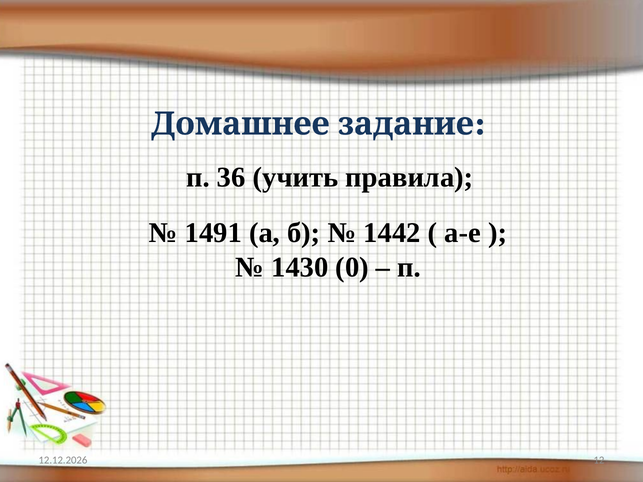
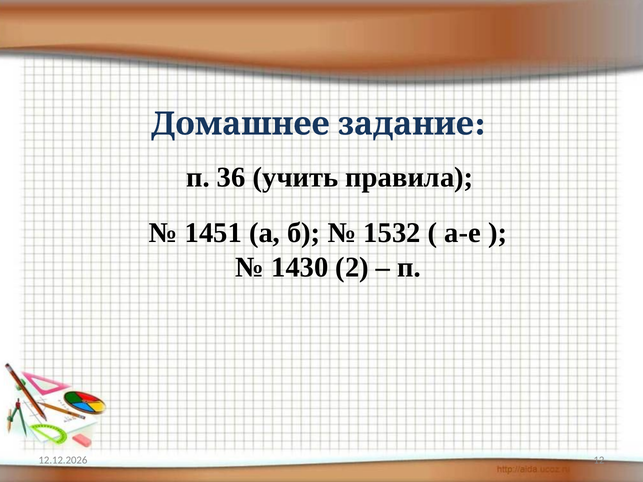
1491: 1491 -> 1451 (213, 233)
1442: 1442 -> 1532 (392, 233)
0: 0 -> 2 (352, 267)
